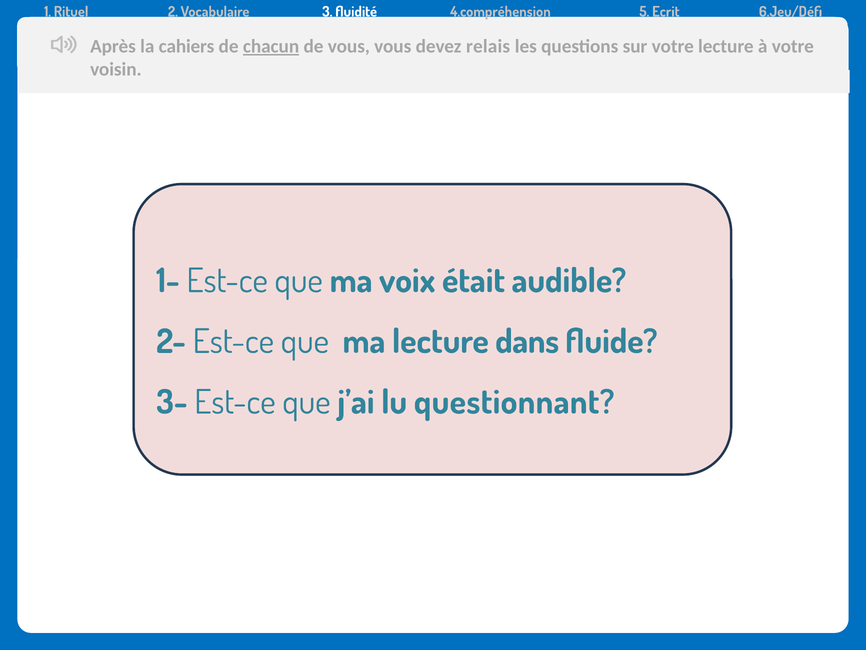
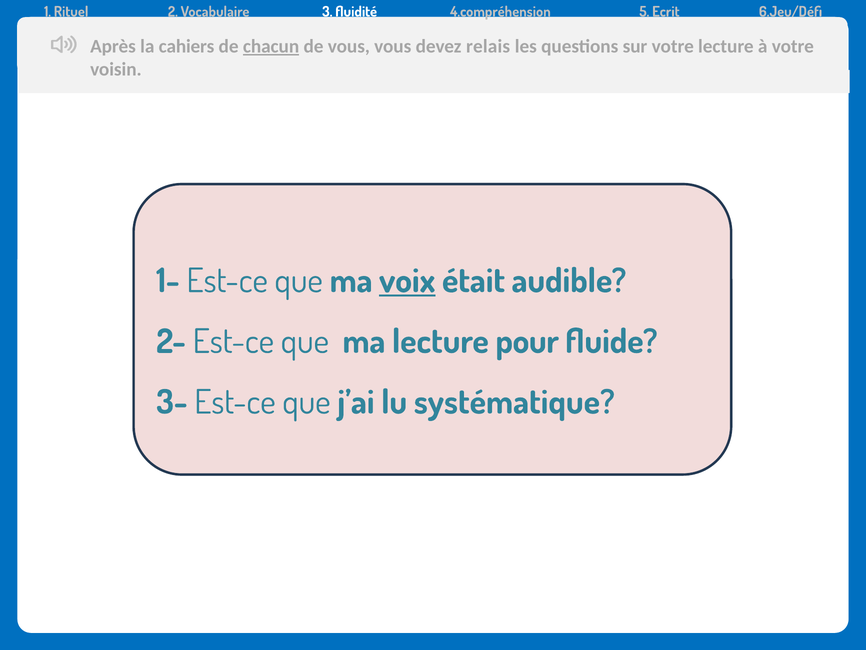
voix underline: none -> present (407, 281)
dans: dans -> pour (527, 341)
questionnant: questionnant -> systématique (514, 402)
